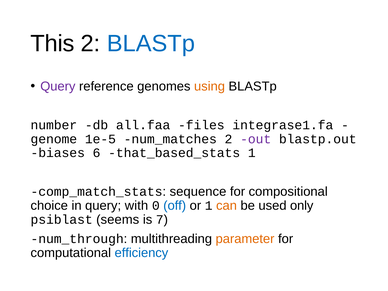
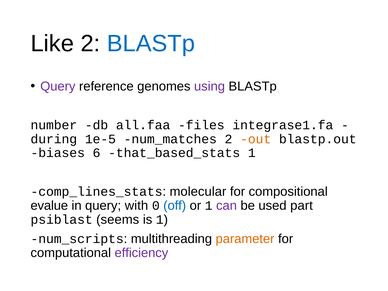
This: This -> Like (52, 43)
using colour: orange -> purple (210, 86)
genome: genome -> during (54, 139)
out colour: purple -> orange (256, 139)
comp_match_stats: comp_match_stats -> comp_lines_stats (97, 192)
sequence: sequence -> molecular (198, 192)
choice: choice -> evalue (49, 206)
can colour: orange -> purple (226, 206)
only: only -> part (302, 206)
is 7: 7 -> 1 (160, 220)
num_through: num_through -> num_scripts (77, 239)
efficiency colour: blue -> purple (141, 253)
